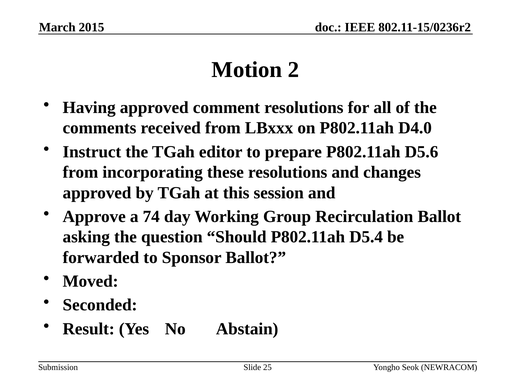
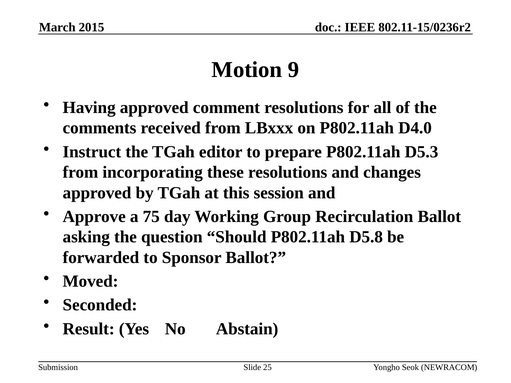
2: 2 -> 9 (294, 70)
D5.6: D5.6 -> D5.3 (421, 152)
74: 74 -> 75 (151, 217)
D5.4: D5.4 -> D5.8 (366, 237)
